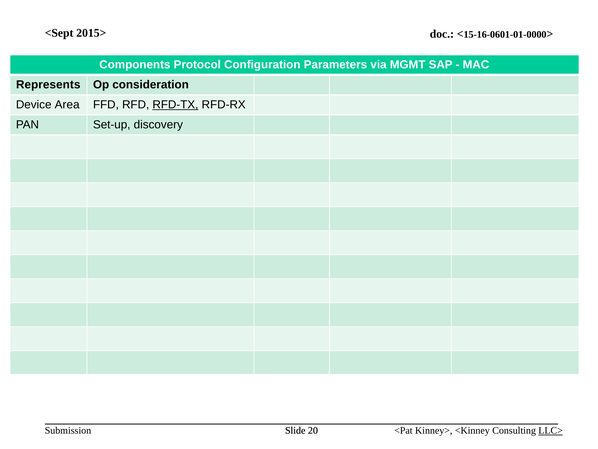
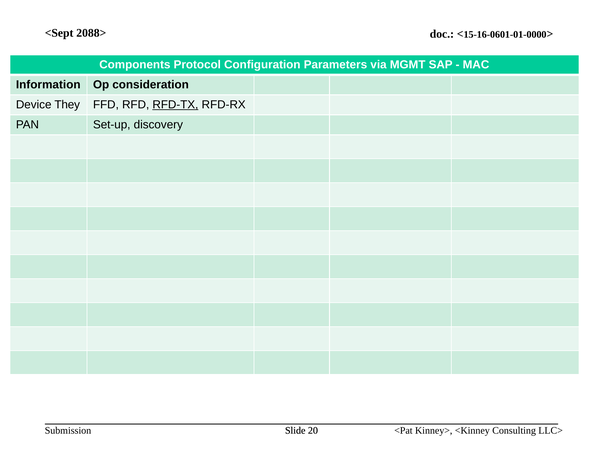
2015>: 2015> -> 2088> (91, 33)
Represents: Represents -> Information (48, 84)
Area: Area -> They (67, 104)
LLC> underline: present -> none (551, 430)
